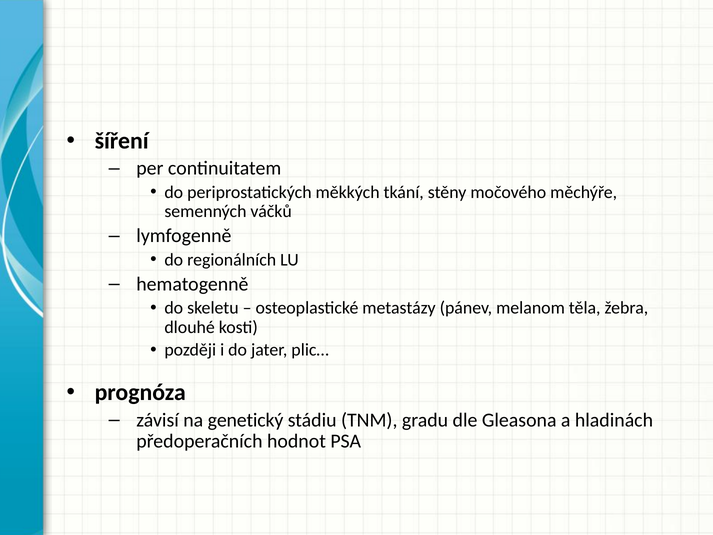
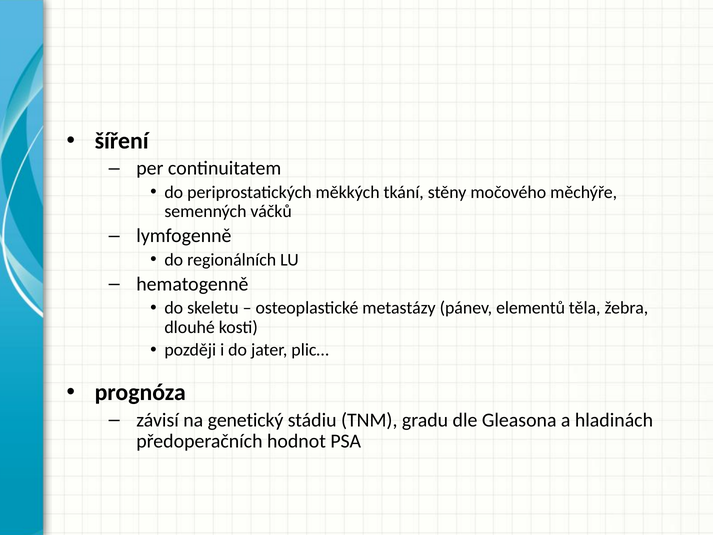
melanom: melanom -> elementů (531, 308)
